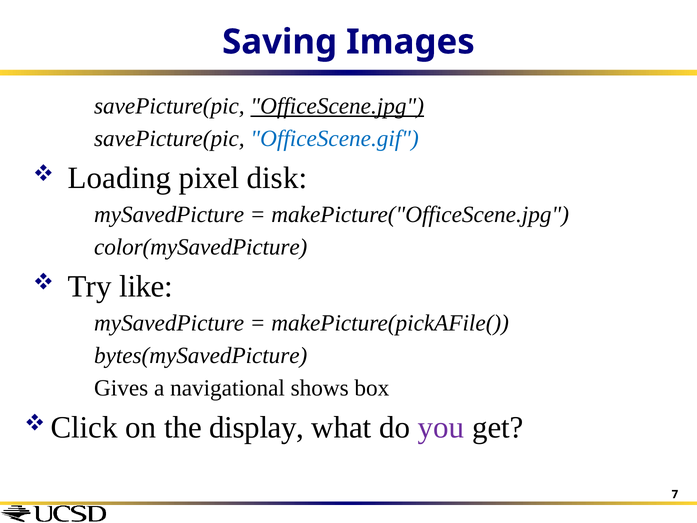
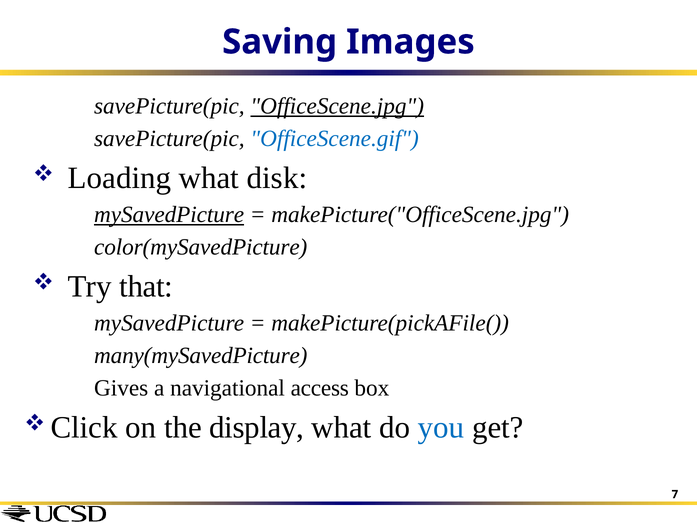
Loading pixel: pixel -> what (209, 178)
mySavedPicture underline: none -> present (169, 215)
like: like -> that (146, 286)
bytes(mySavedPicture: bytes(mySavedPicture -> many(mySavedPicture (201, 356)
shows: shows -> access (320, 388)
you colour: purple -> blue (441, 427)
